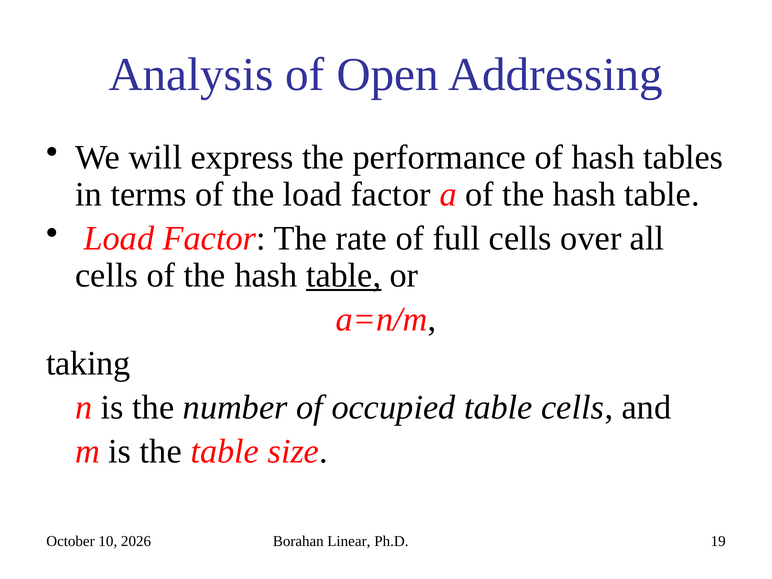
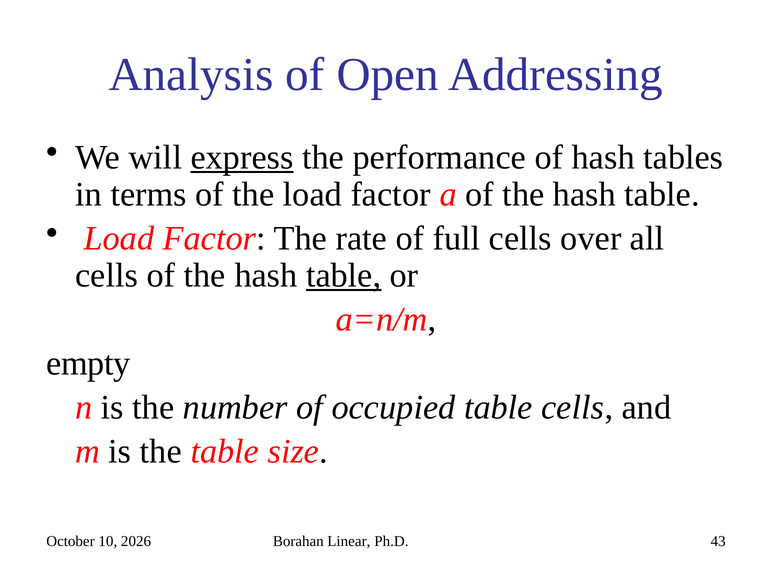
express underline: none -> present (242, 157)
taking: taking -> empty (88, 363)
19: 19 -> 43 (718, 541)
